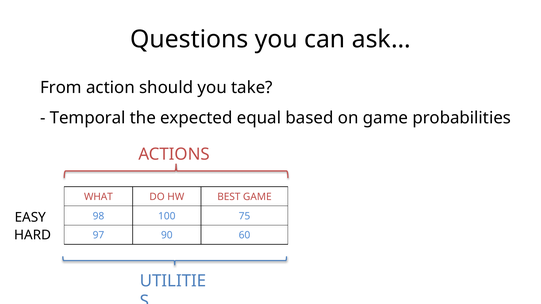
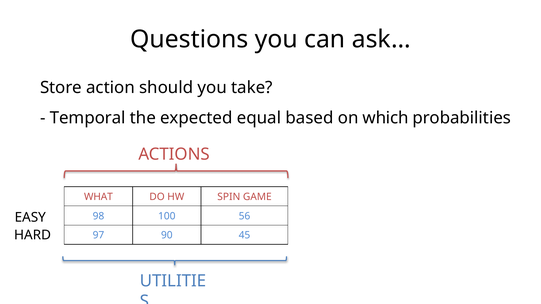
From: From -> Store (61, 88)
on game: game -> which (386, 118)
BEST: BEST -> SPIN (229, 197)
75: 75 -> 56 (244, 216)
60: 60 -> 45 (244, 236)
